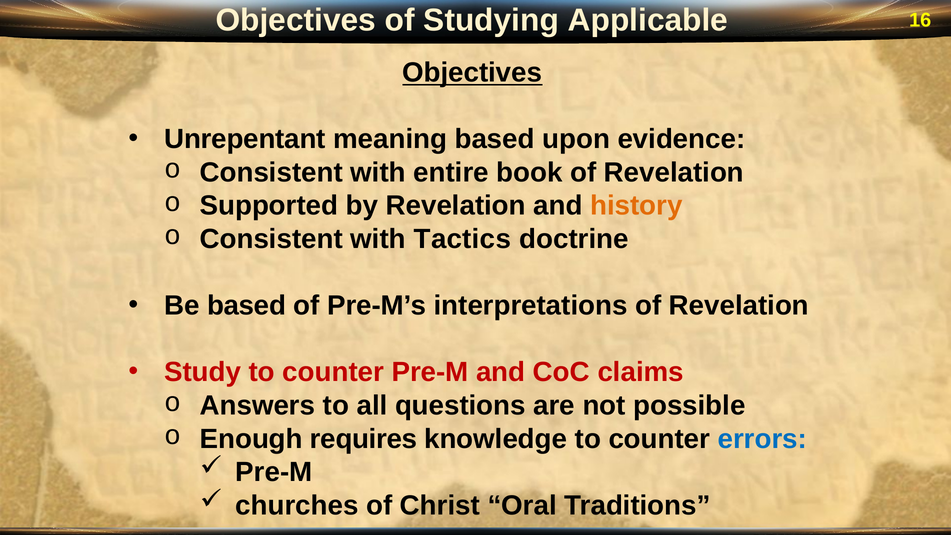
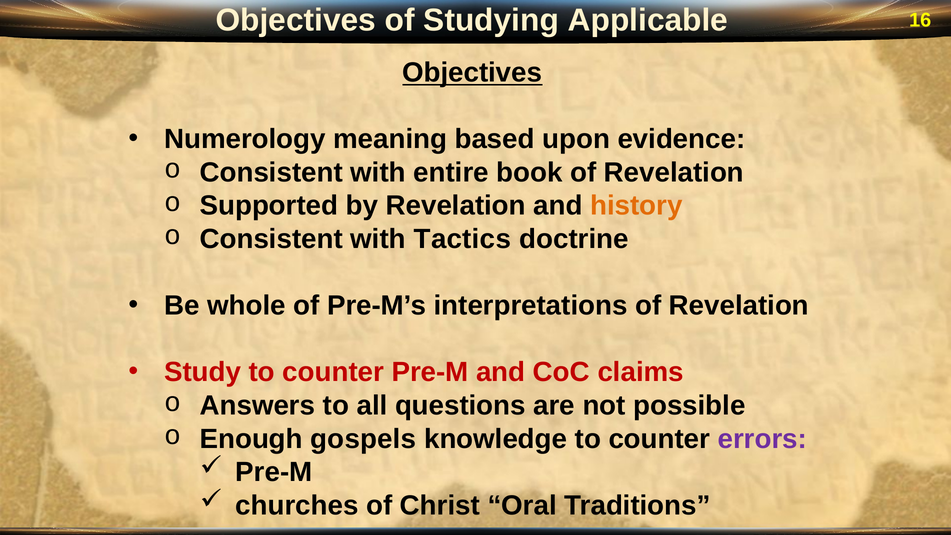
Unrepentant: Unrepentant -> Numerology (245, 139)
Be based: based -> whole (246, 306)
requires: requires -> gospels (363, 439)
errors colour: blue -> purple (762, 439)
